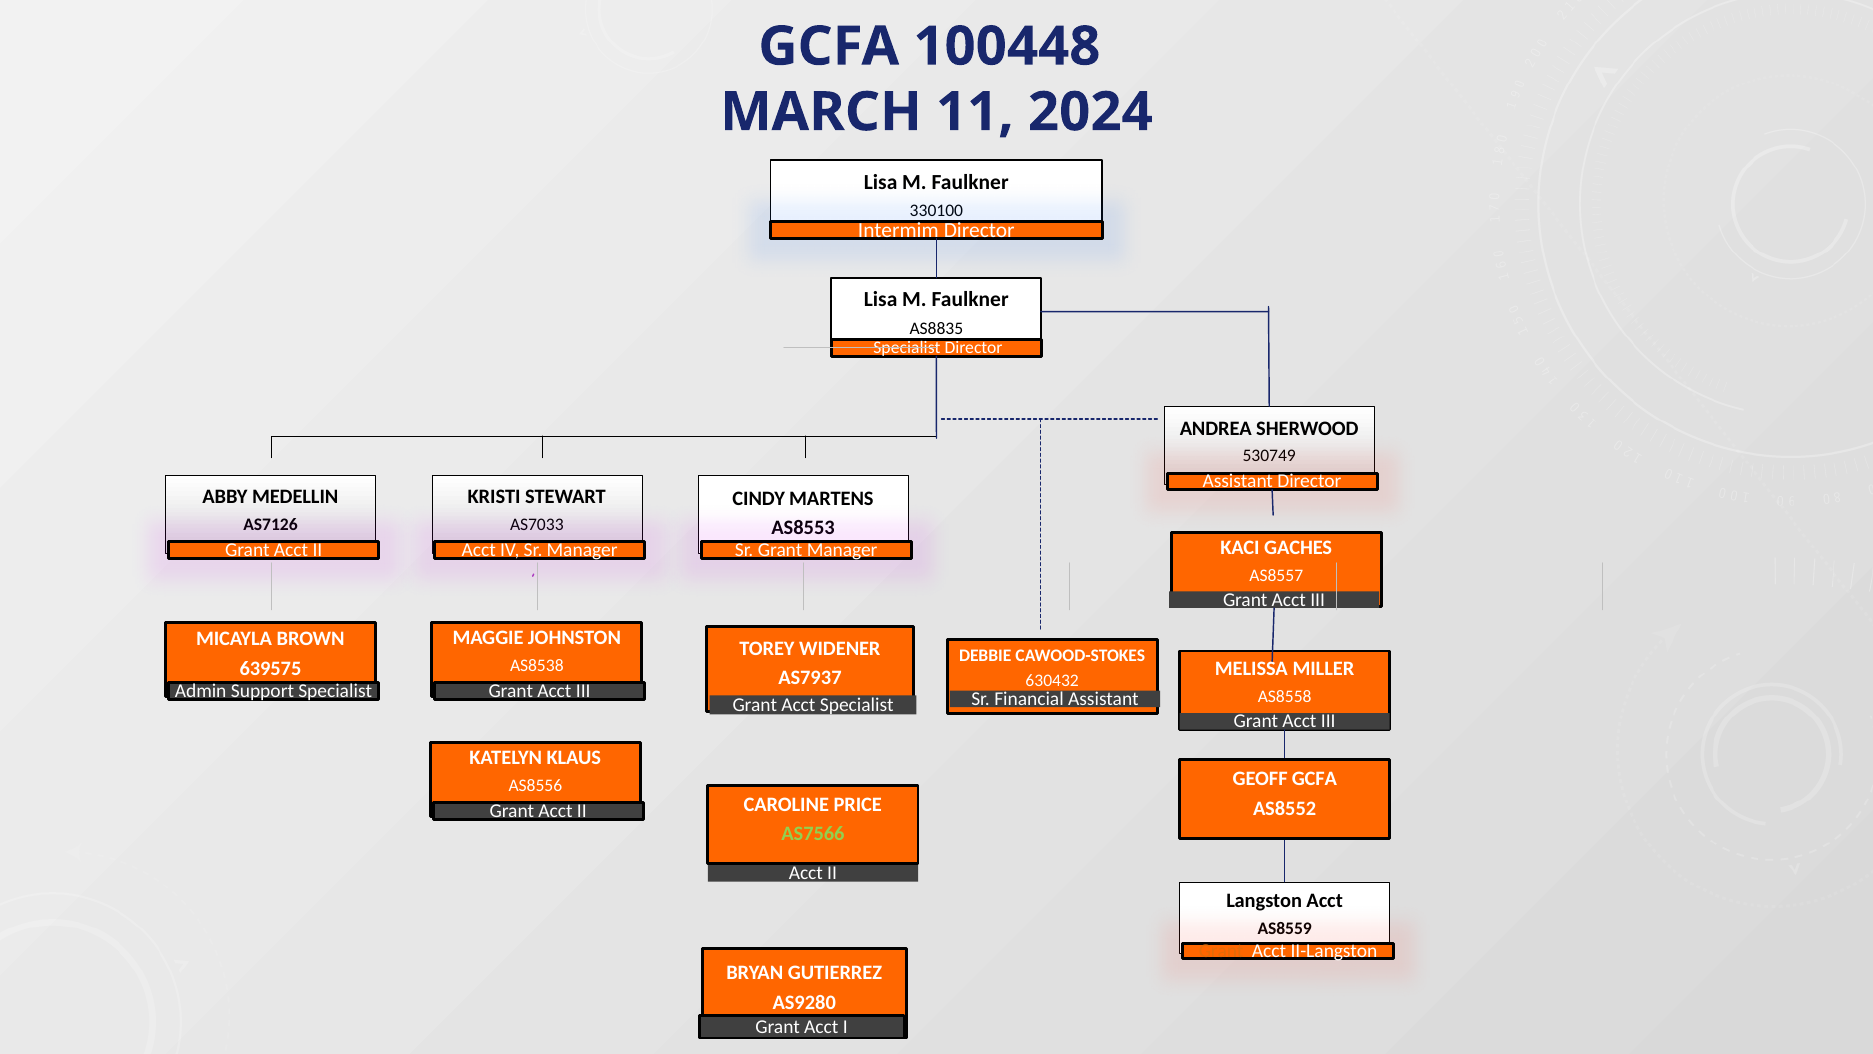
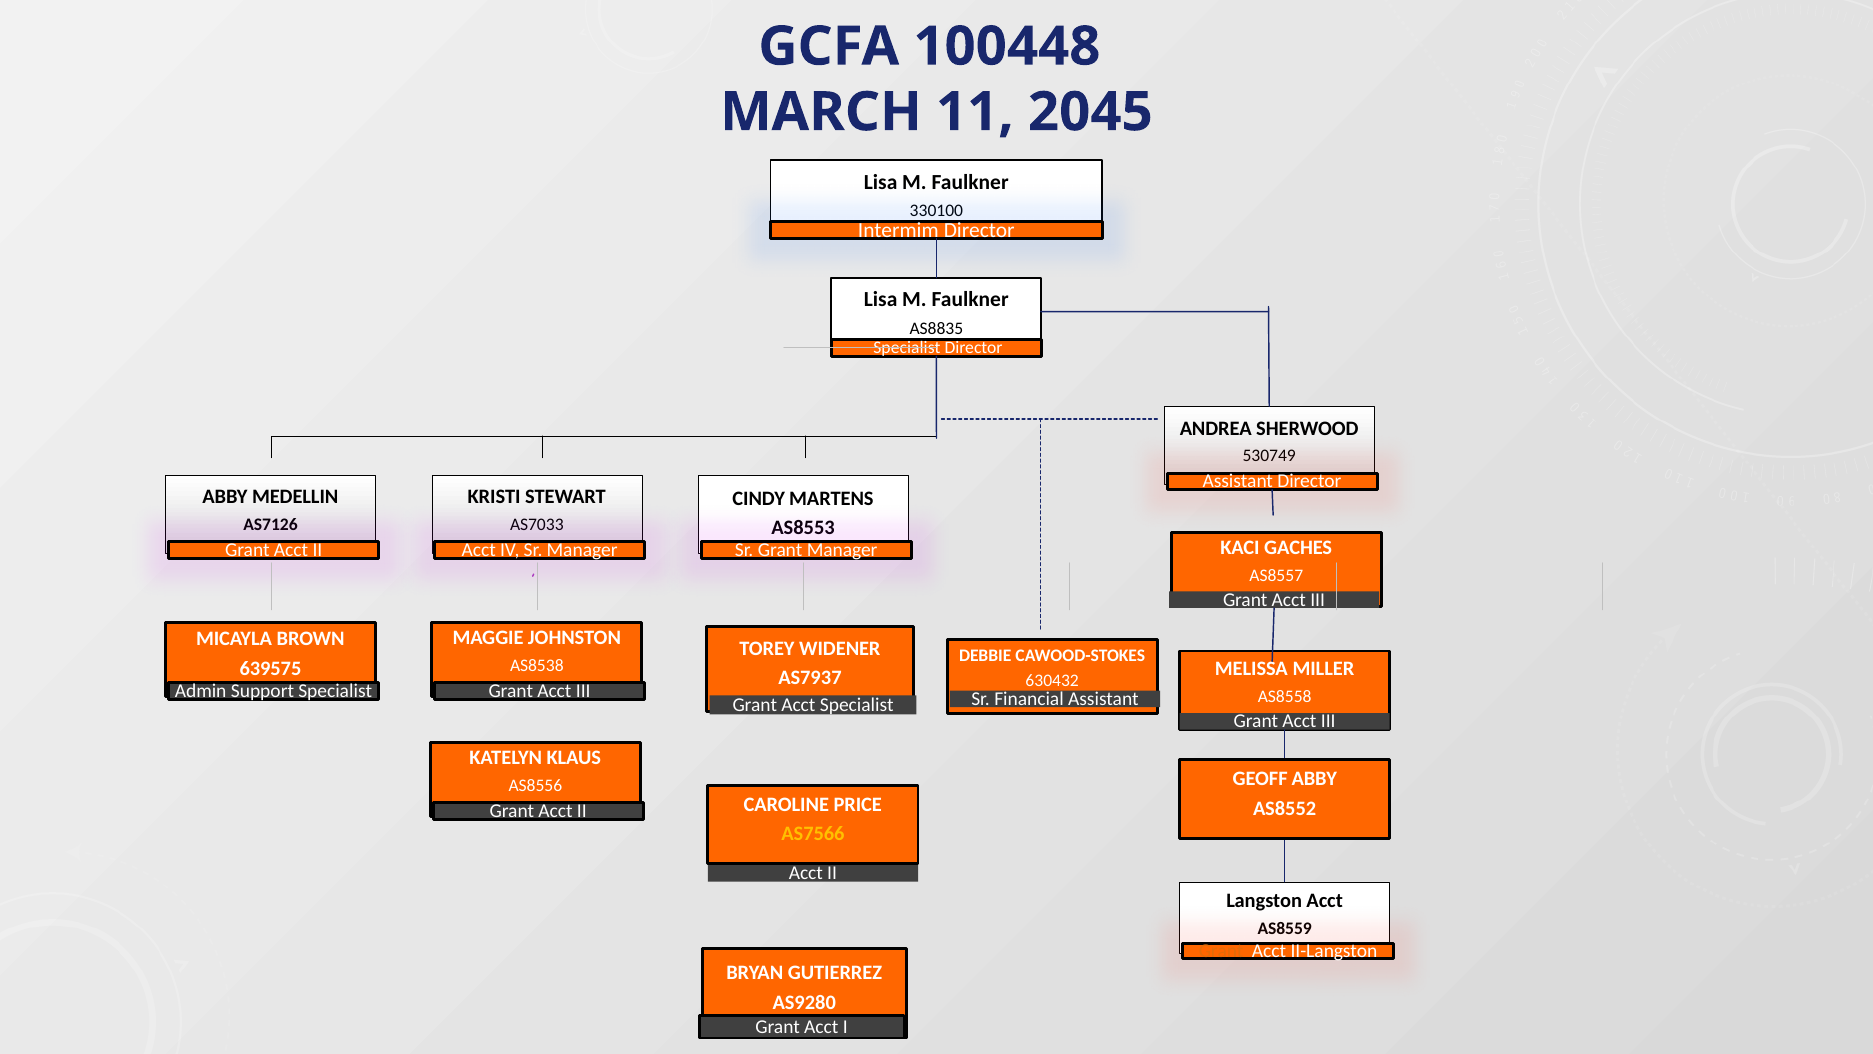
2024: 2024 -> 2045 (1090, 112)
GEOFF GCFA: GCFA -> ABBY (1314, 779)
AS7566 colour: light green -> yellow (813, 833)
